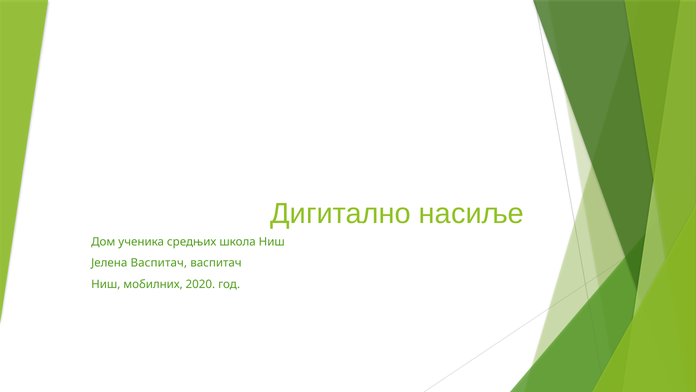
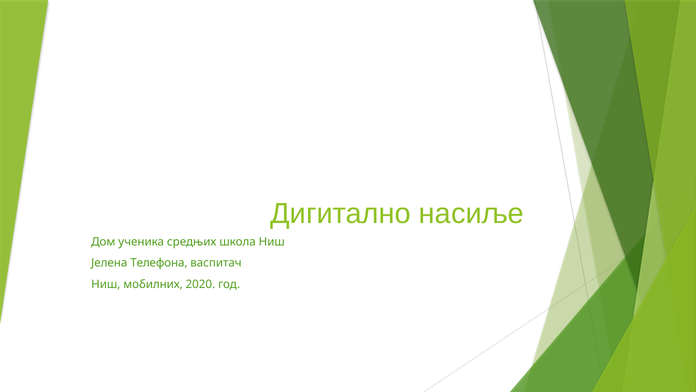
Јелена Васпитач: Васпитач -> Телефона (159, 263)
